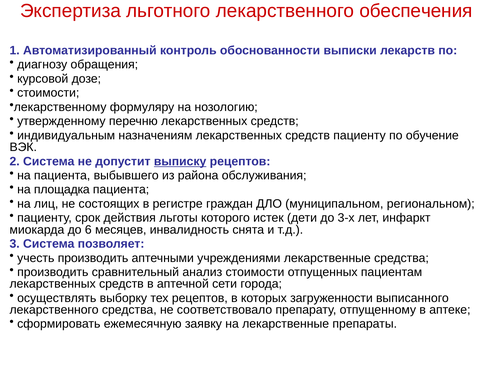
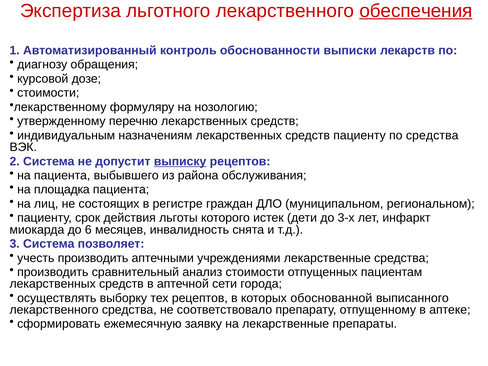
обеспечения underline: none -> present (416, 11)
по обучение: обучение -> средства (432, 135)
загруженности: загруженности -> обоснованной (331, 298)
